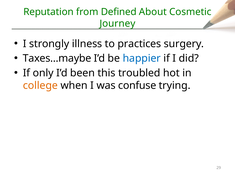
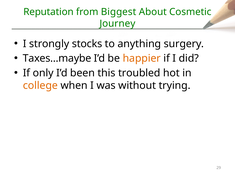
Defined: Defined -> Biggest (119, 12)
illness: illness -> stocks (87, 44)
practices: practices -> anything (139, 44)
happier colour: blue -> orange (142, 58)
confuse: confuse -> without (137, 86)
